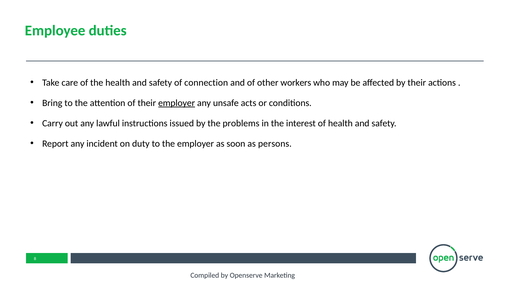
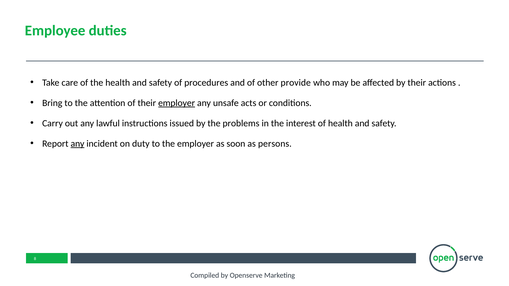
connection: connection -> procedures (206, 83)
workers: workers -> provide (296, 83)
any underline: none -> present (77, 144)
